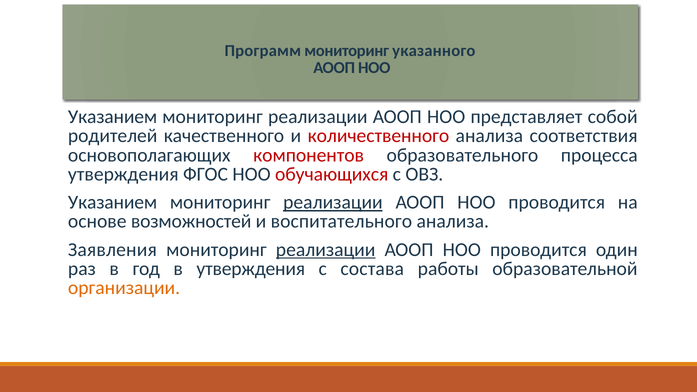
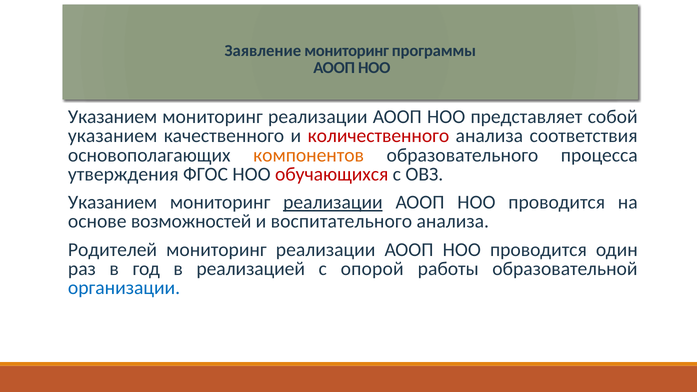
Программ: Программ -> Заявление (263, 51)
указанного: указанного -> программы (434, 51)
родителей: родителей -> указанием (113, 136)
компонентов colour: red -> orange (309, 155)
Заявления: Заявления -> Родителей (113, 250)
реализации underline: present -> none (326, 250)
в утверждения: утверждения -> реализацией (251, 269)
состава: состава -> опорой (372, 269)
организации colour: orange -> blue (124, 288)
